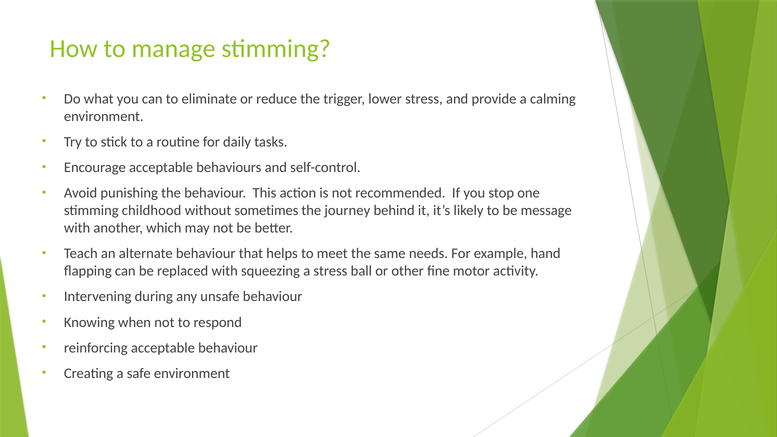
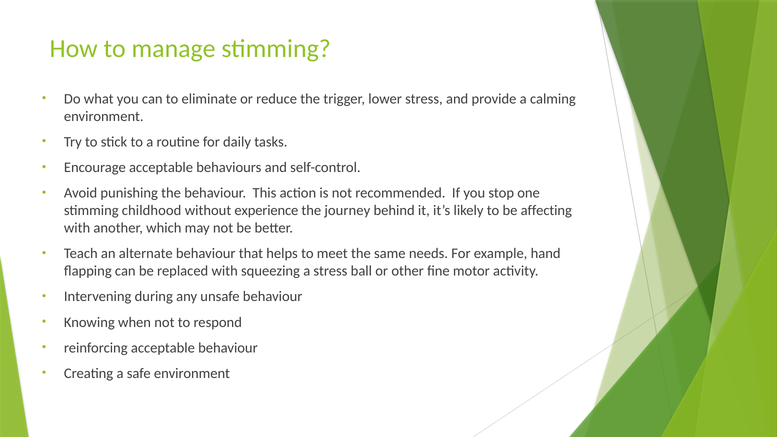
sometimes: sometimes -> experience (266, 211)
message: message -> affecting (546, 211)
